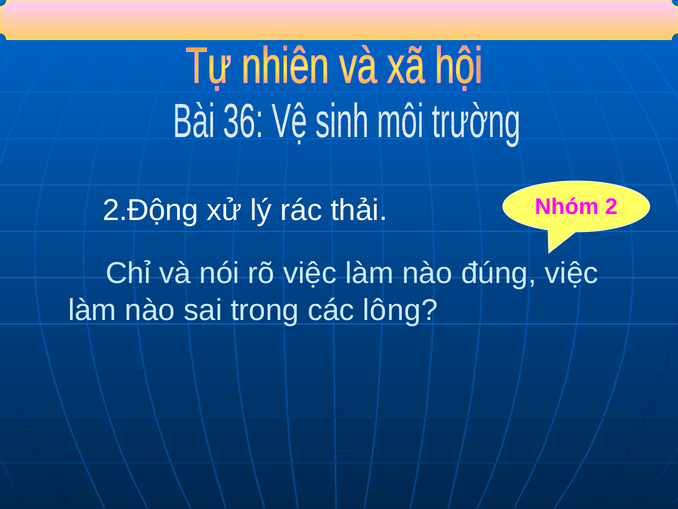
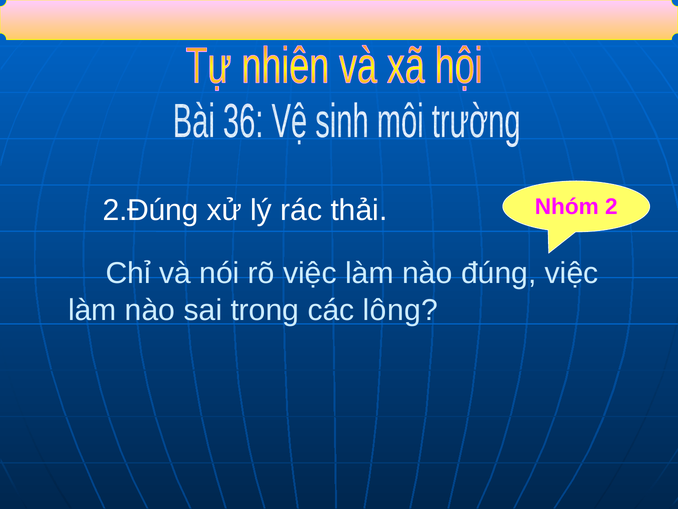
2.Động: 2.Động -> 2.Đúng (151, 210)
